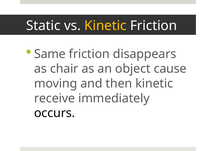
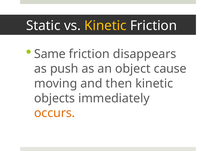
chair: chair -> push (64, 69)
receive: receive -> objects (55, 98)
occurs colour: black -> orange (55, 113)
